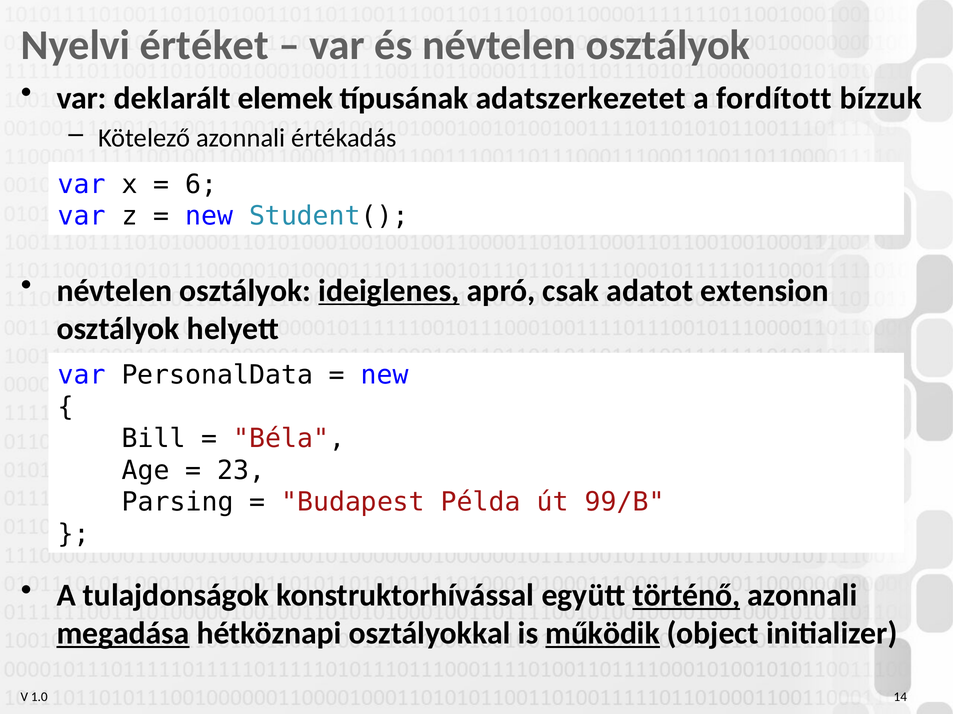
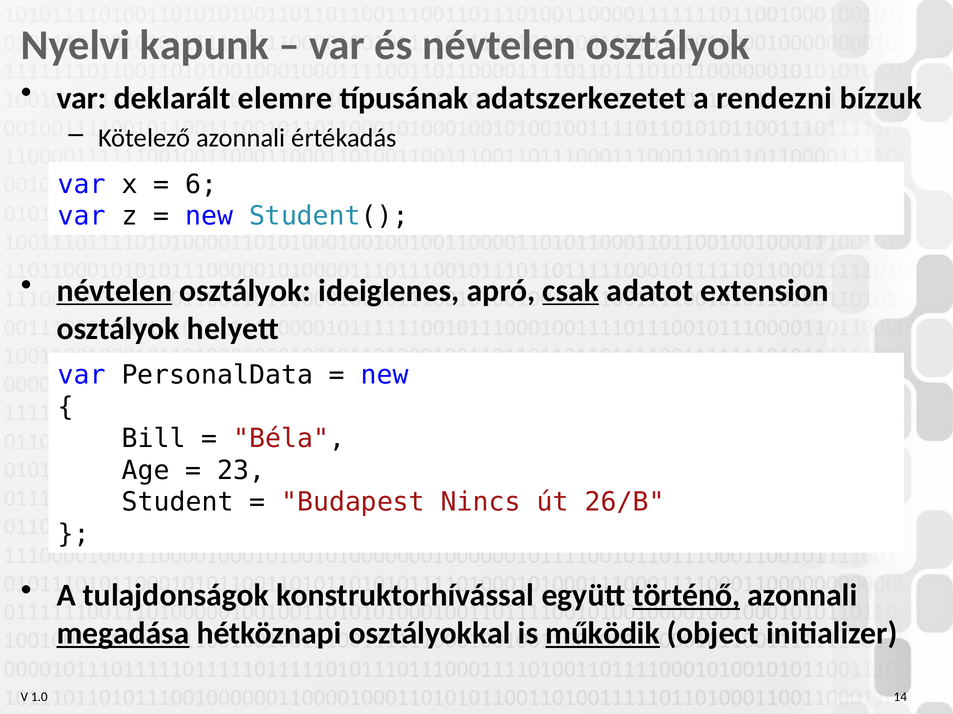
értéket: értéket -> kapunk (205, 45)
elemek: elemek -> elemre (285, 98)
fordított: fordított -> rendezni (774, 98)
névtelen underline: none -> present (114, 291)
ideiglenes underline: present -> none (389, 291)
csak underline: none -> present (571, 291)
Parsing: Parsing -> Student (178, 503)
Példa: Példa -> Nincs (481, 503)
99/B: 99/B -> 26/B (625, 503)
